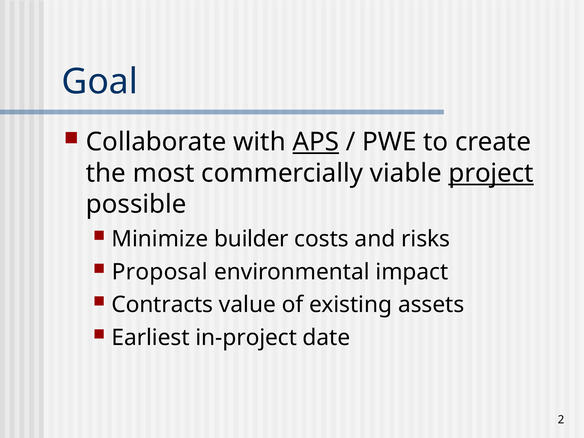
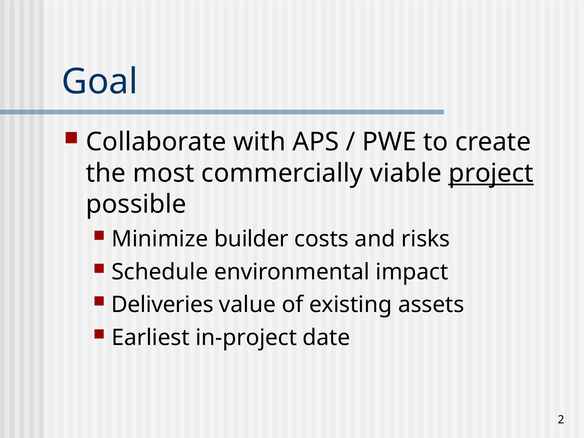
APS underline: present -> none (316, 142)
Proposal: Proposal -> Schedule (160, 272)
Contracts: Contracts -> Deliveries (162, 305)
